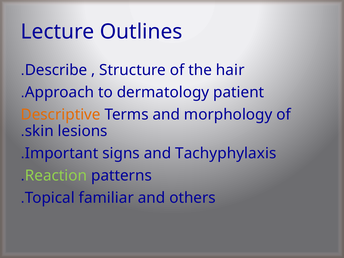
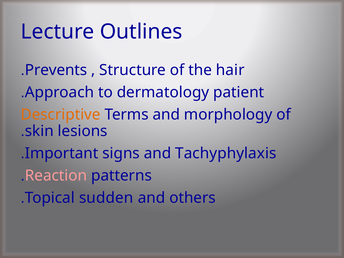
Describe: Describe -> Prevents (56, 70)
Reaction colour: light green -> pink (56, 176)
familiar: familiar -> sudden (106, 198)
